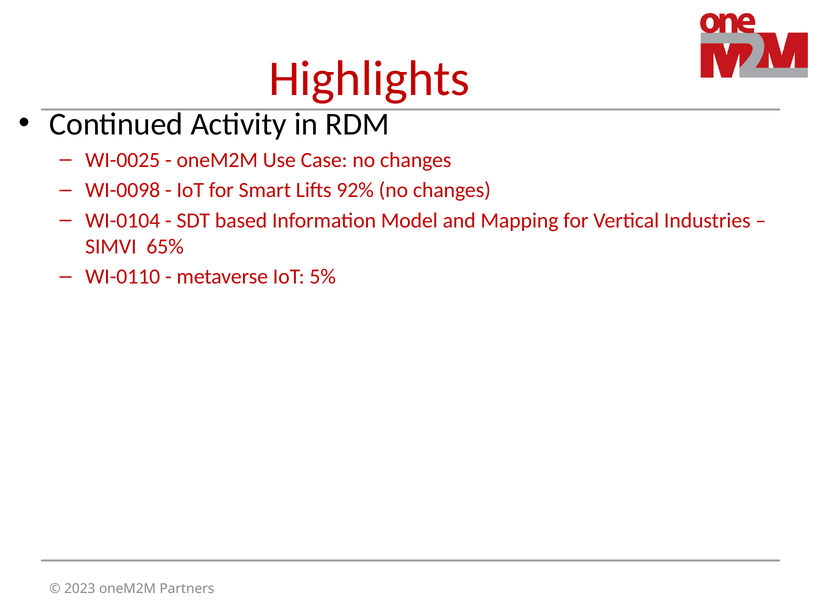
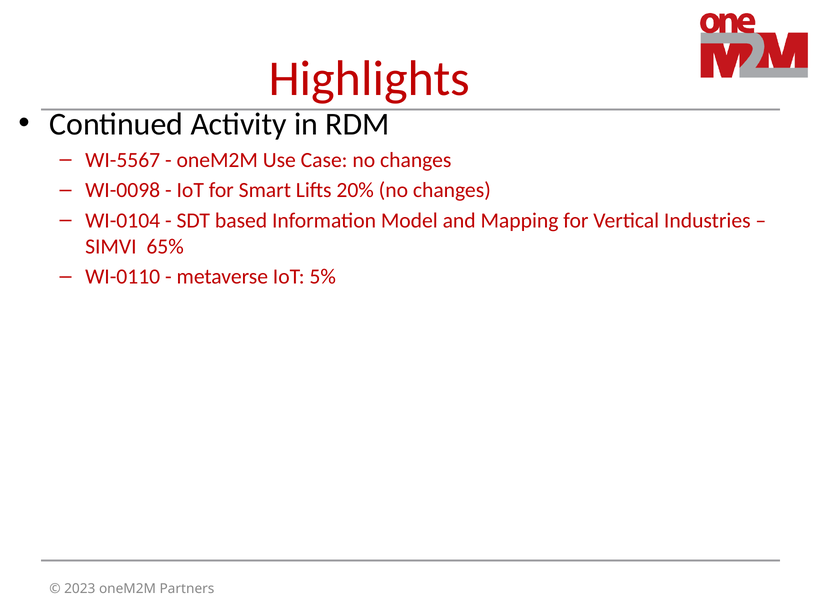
WI-0025: WI-0025 -> WI-5567 (123, 160)
92%: 92% -> 20% (355, 190)
